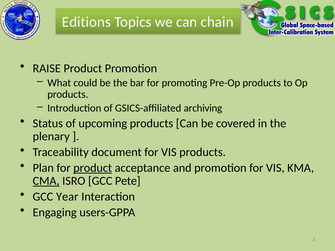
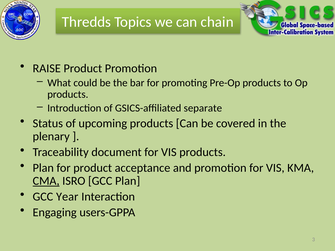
Editions: Editions -> Thredds (86, 22)
archiving: archiving -> separate (203, 108)
product underline: present -> none (93, 168)
GCC Pete: Pete -> Plan (128, 181)
